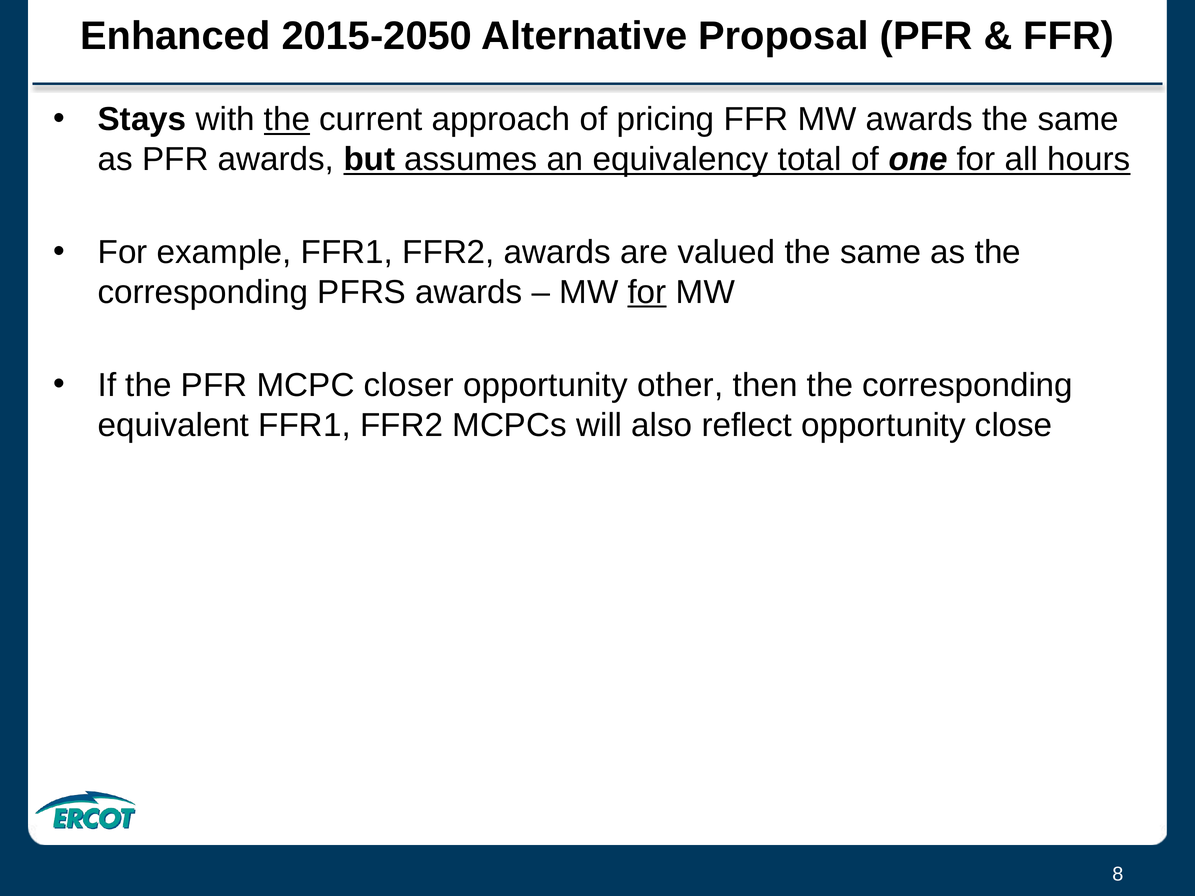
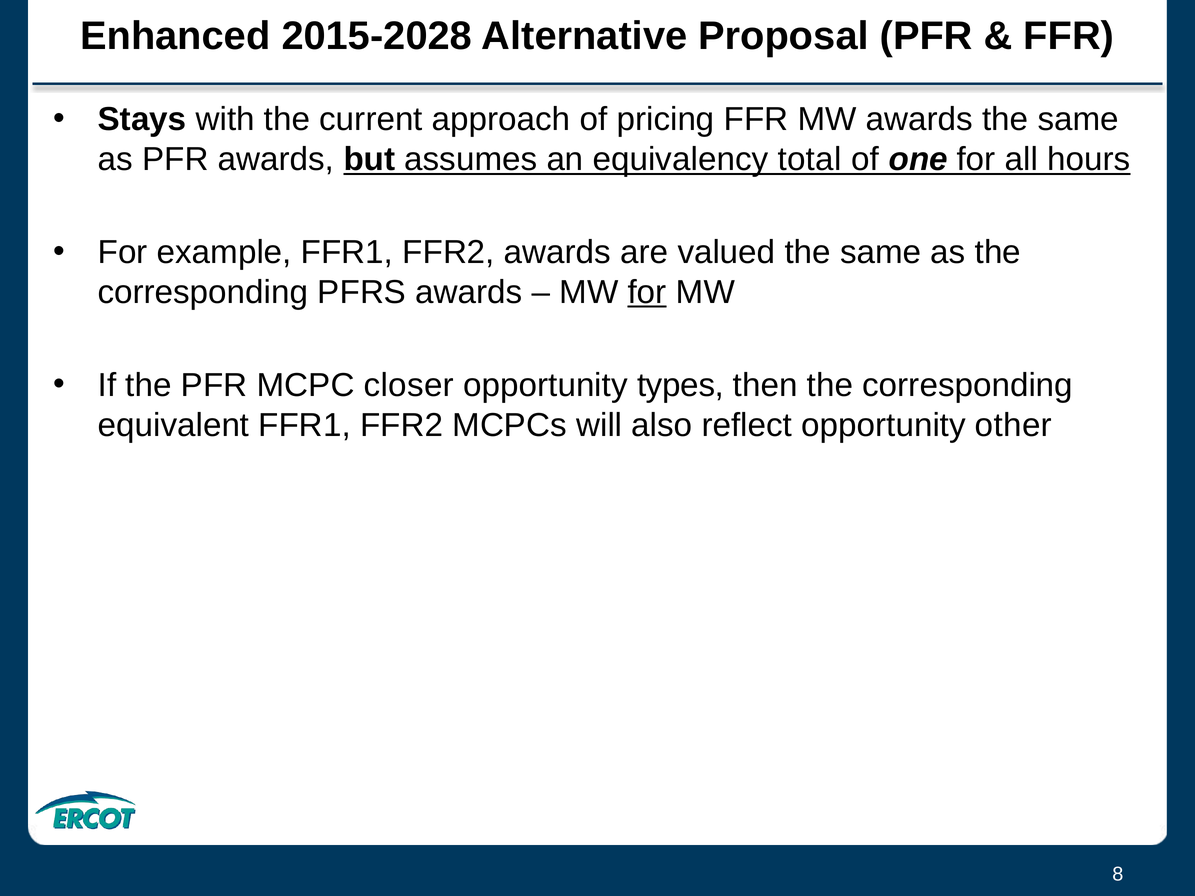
2015-2050: 2015-2050 -> 2015-2028 (377, 36)
the underline: present -> none (287, 120)
other: other -> types (681, 385)
close: close -> other (1013, 425)
